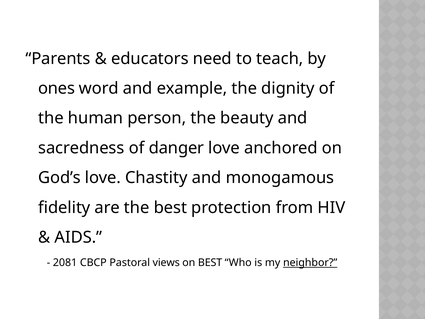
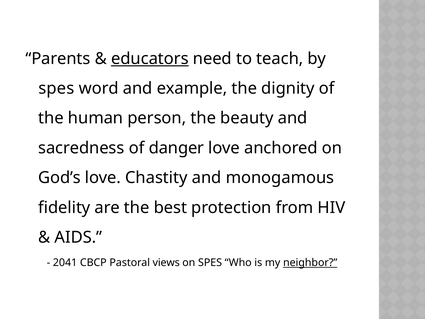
educators underline: none -> present (150, 59)
ones: ones -> spes (56, 88)
2081: 2081 -> 2041 (65, 262)
on BEST: BEST -> SPES (210, 262)
